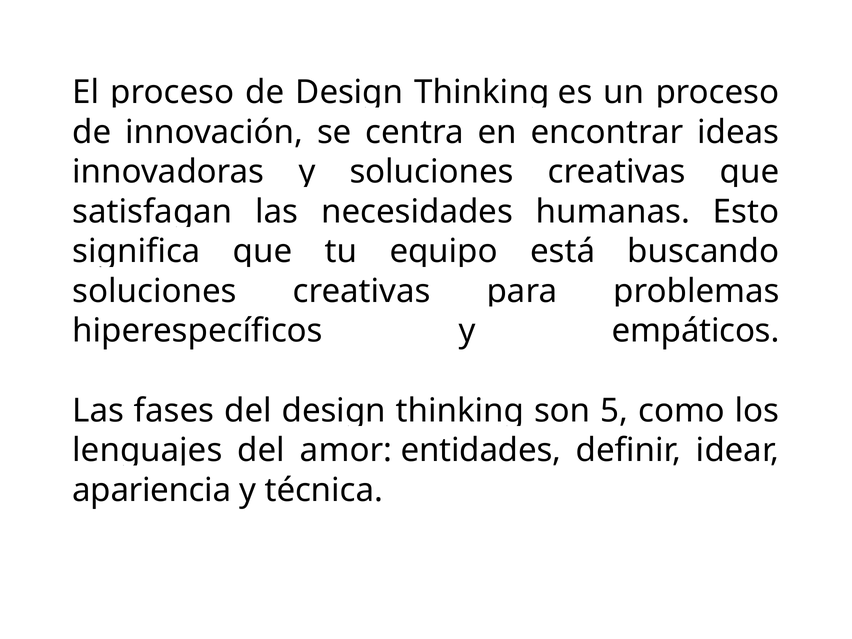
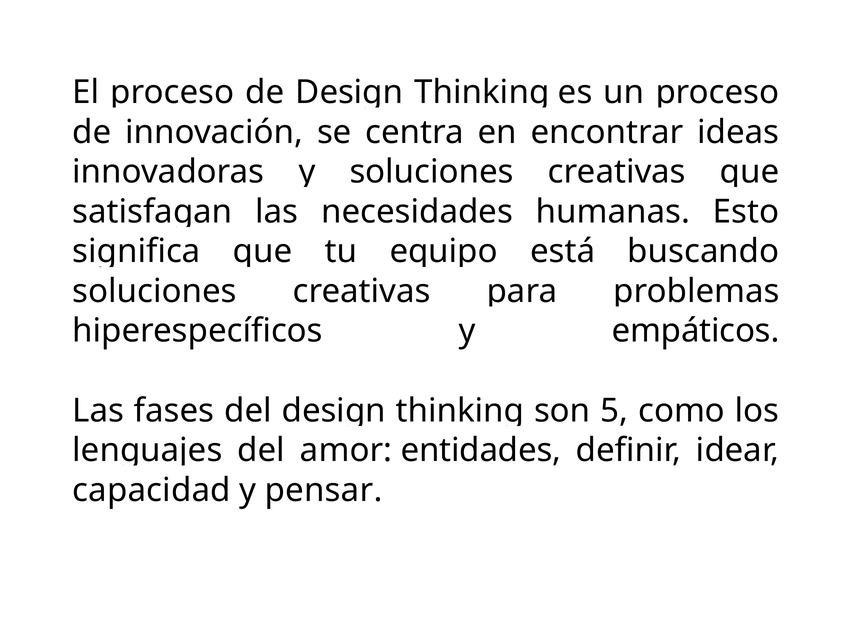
apariencia: apariencia -> capacidad (152, 490)
técnica: técnica -> pensar (324, 490)
